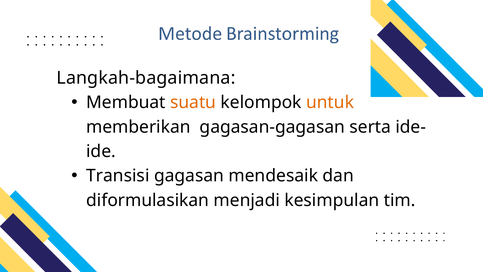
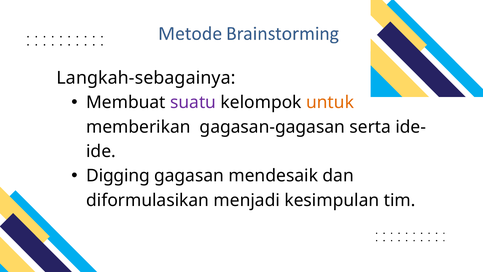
Langkah-bagaimana: Langkah-bagaimana -> Langkah-sebagainya (146, 78)
suatu colour: orange -> purple (193, 102)
Transisi: Transisi -> Digging (118, 176)
